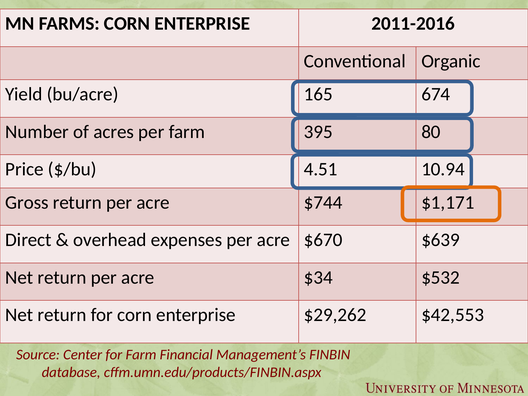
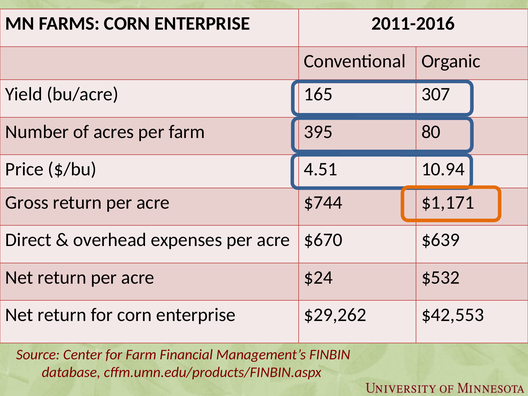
674: 674 -> 307 (436, 94)
$34: $34 -> $24 (318, 277)
